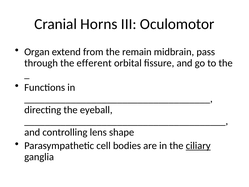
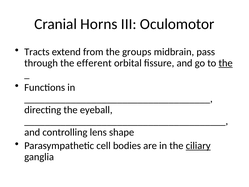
Organ: Organ -> Tracts (37, 52)
remain: remain -> groups (137, 52)
the underline: none -> present (226, 63)
